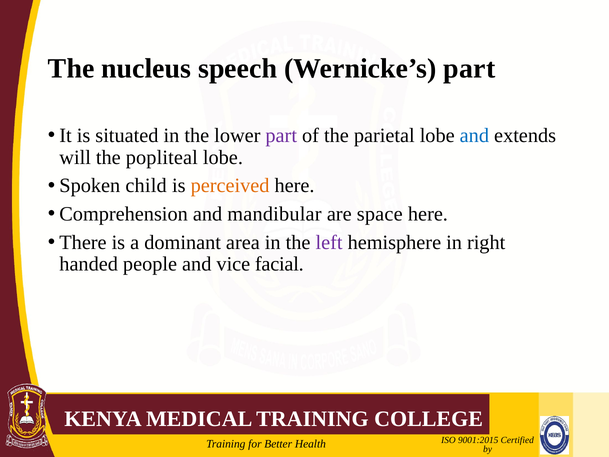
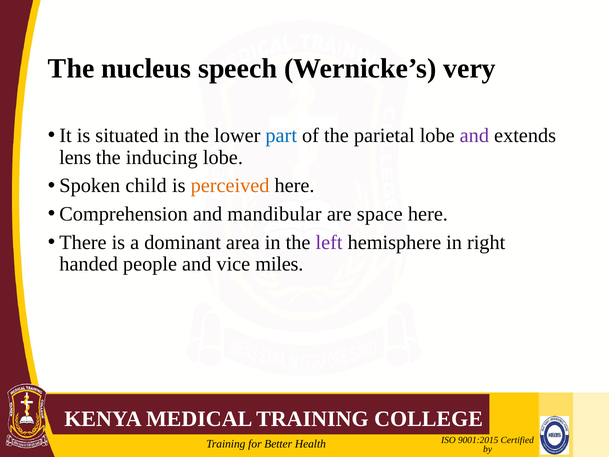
Wernicke’s part: part -> very (470, 68)
part colour: purple -> blue (281, 135)
and colour: blue -> purple (474, 135)
will: will -> lens (75, 157)
popliteal: popliteal -> inducing (162, 157)
facial: facial -> miles (279, 264)
